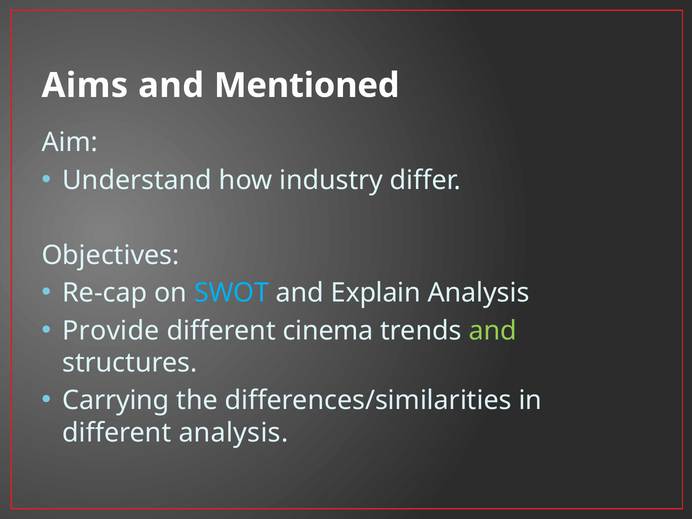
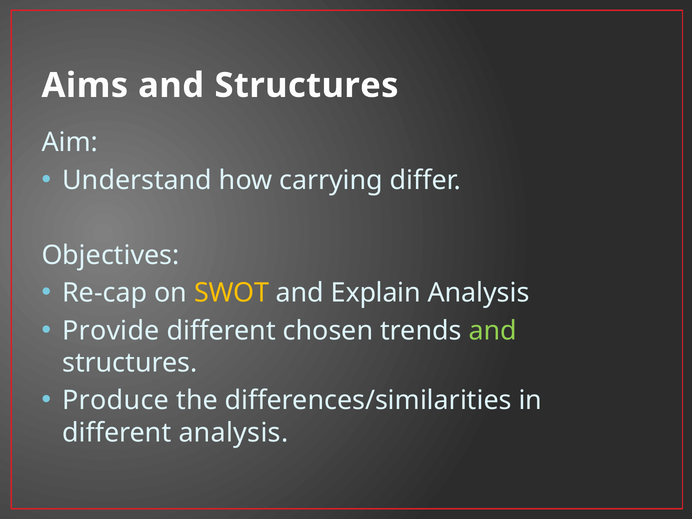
Aims and Mentioned: Mentioned -> Structures (306, 85)
industry: industry -> carrying (331, 180)
SWOT colour: light blue -> yellow (232, 293)
cinema: cinema -> chosen (328, 331)
Carrying: Carrying -> Produce (116, 401)
